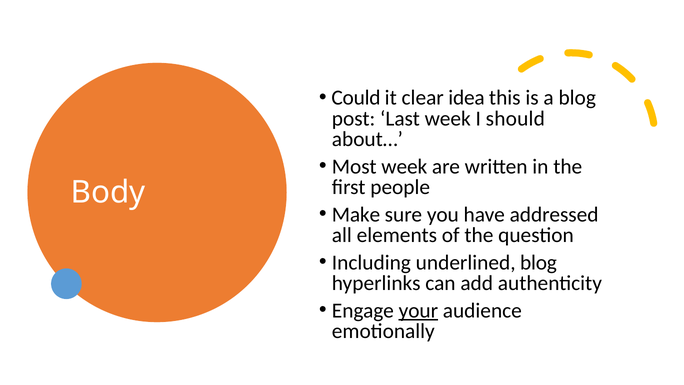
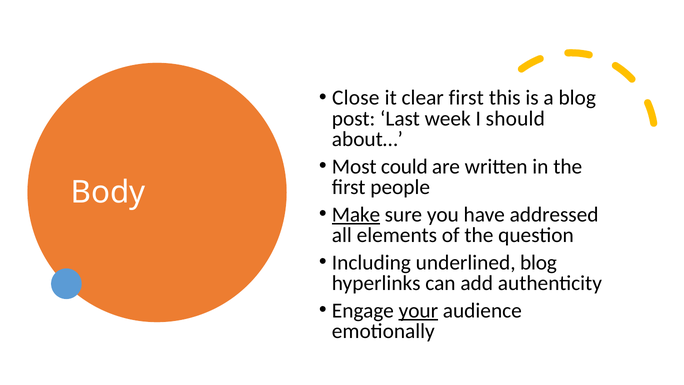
Could: Could -> Close (356, 98)
clear idea: idea -> first (466, 98)
Most week: week -> could (404, 166)
Make underline: none -> present (356, 214)
